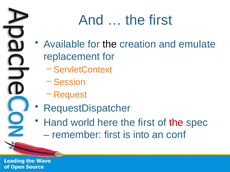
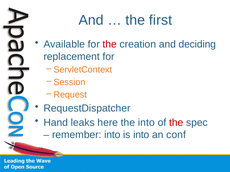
the colour: black -> red (110, 44)
emulate: emulate -> deciding (197, 44)
world: world -> leaks (83, 123)
here the first: first -> into (146, 123)
remember first: first -> into (112, 135)
